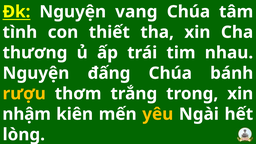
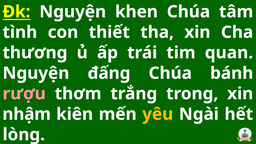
vang: vang -> khen (136, 12)
nhau: nhau -> quan (229, 53)
rượu colour: yellow -> pink (24, 94)
